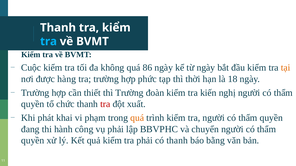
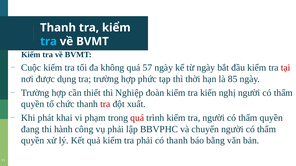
86: 86 -> 57 (147, 68)
tại colour: orange -> red (286, 68)
hàng: hàng -> dụng (67, 79)
18: 18 -> 85 (233, 79)
thì Trường: Trường -> Nghiệp (129, 93)
quá colour: orange -> red (137, 118)
